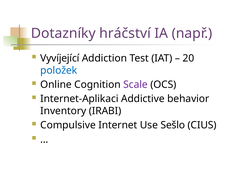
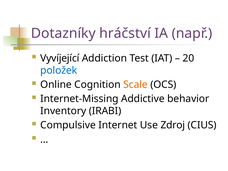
Scale colour: purple -> orange (135, 85)
Internet-Aplikaci: Internet-Aplikaci -> Internet-Missing (79, 99)
Sešlo: Sešlo -> Zdroj (173, 125)
